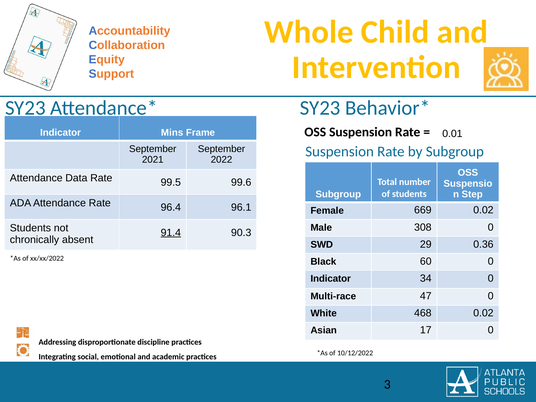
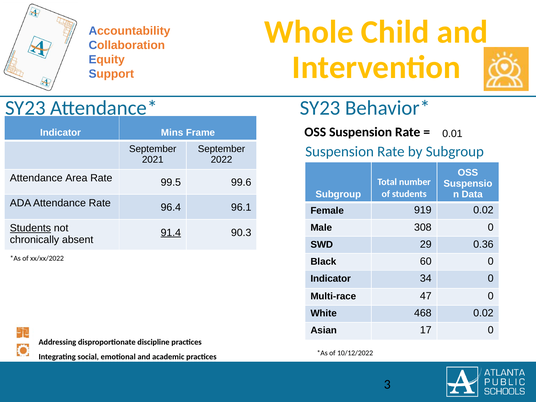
Data: Data -> Area (76, 178)
Step: Step -> Data (472, 194)
669: 669 -> 919 (423, 210)
Students underline: none -> present (30, 228)
